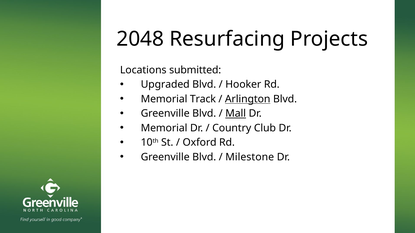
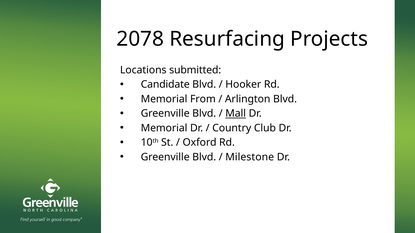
2048: 2048 -> 2078 (140, 39)
Upgraded: Upgraded -> Candidate (165, 85)
Track: Track -> From (203, 99)
Arlington underline: present -> none (248, 99)
